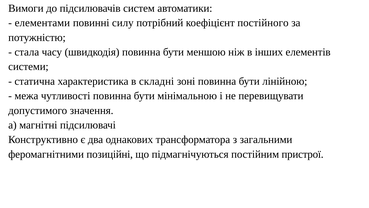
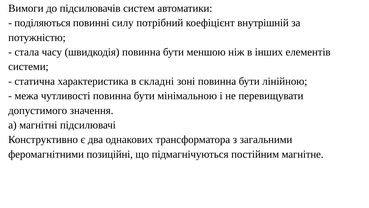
елементами: елементами -> поділяються (42, 23)
постійного: постійного -> внутрішній (263, 23)
пристрої: пристрої -> магнітне (303, 154)
